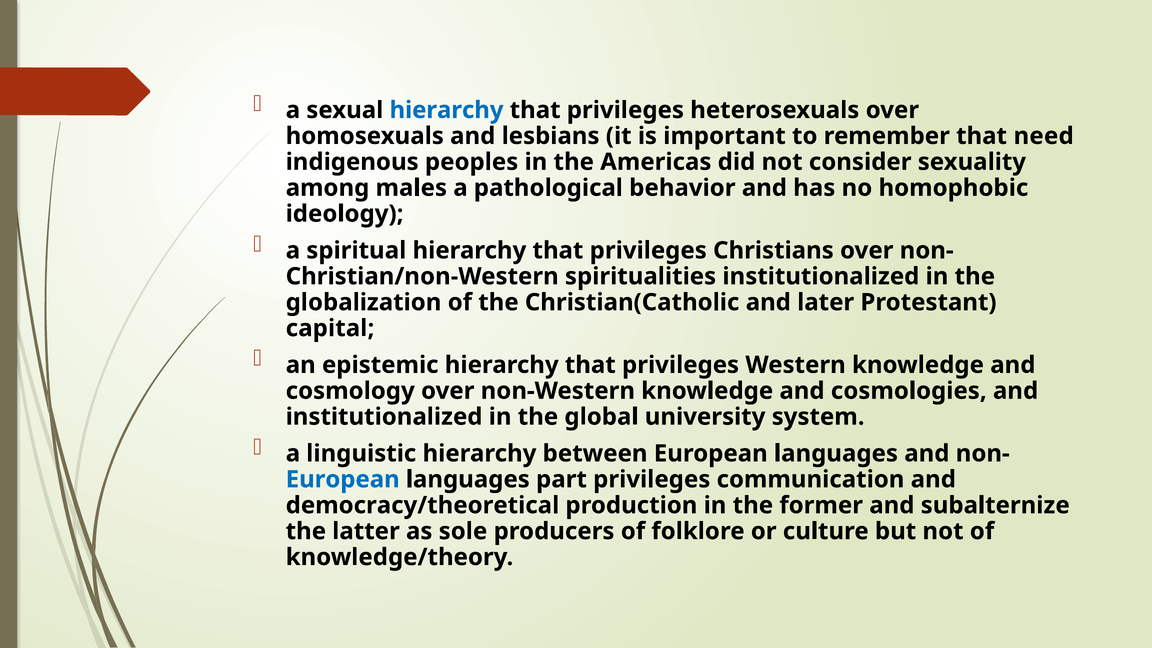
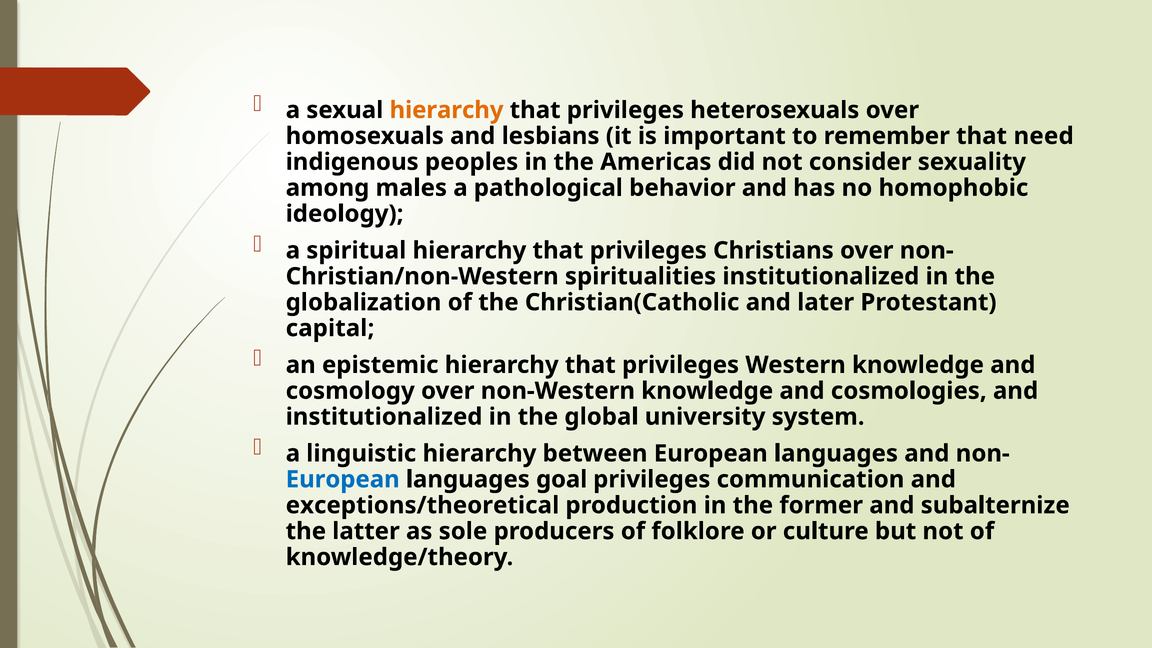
hierarchy colour: blue -> orange (446, 110)
part: part -> goal (562, 479)
democracy/theoretical: democracy/theoretical -> exceptions/theoretical (422, 505)
